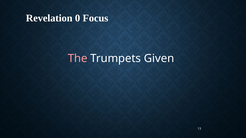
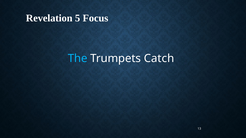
0: 0 -> 5 (78, 18)
The colour: pink -> light blue (78, 58)
Given: Given -> Catch (159, 58)
